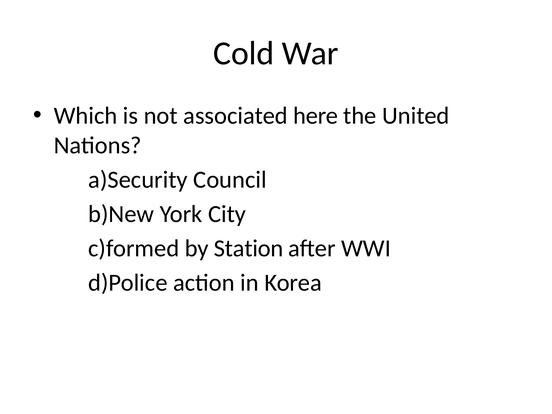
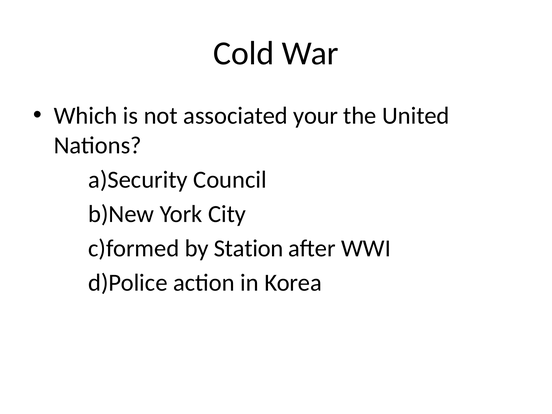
here: here -> your (316, 116)
